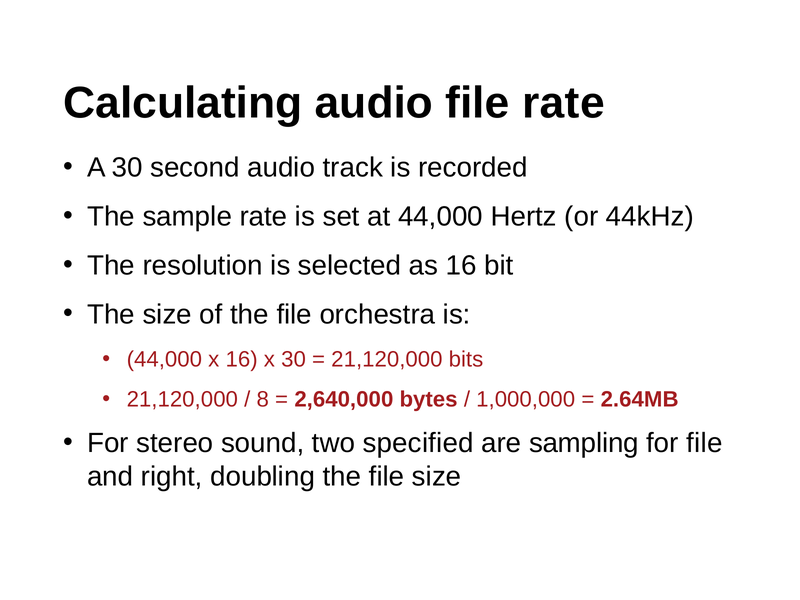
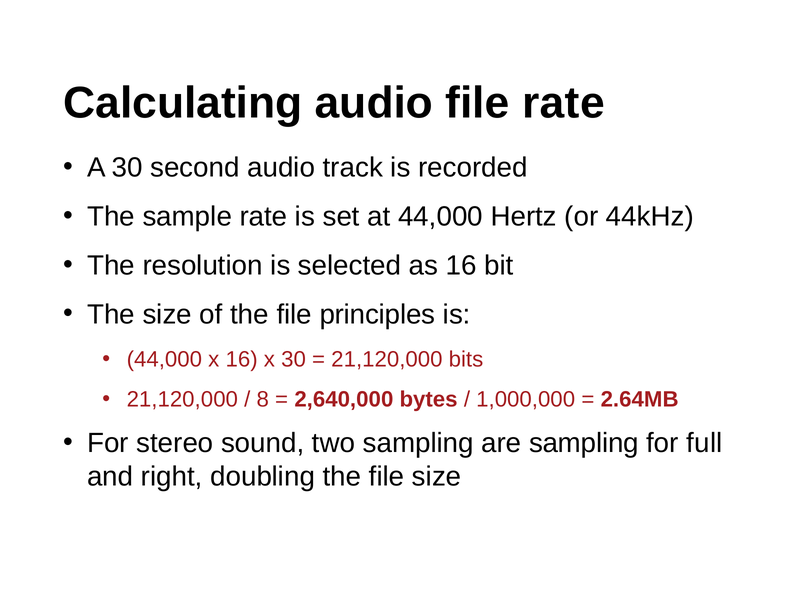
orchestra: orchestra -> principles (377, 314)
two specified: specified -> sampling (418, 443)
for file: file -> full (705, 443)
